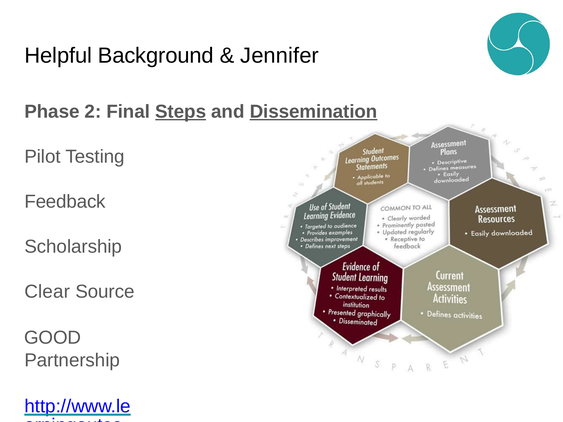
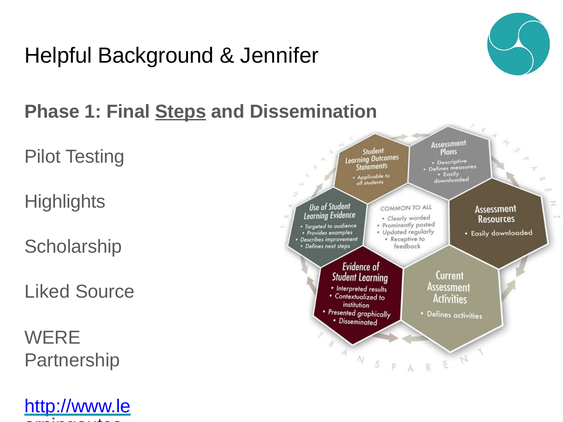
2: 2 -> 1 (93, 112)
Dissemination underline: present -> none (314, 112)
Feedback: Feedback -> Highlights (65, 202)
Clear: Clear -> Liked (47, 292)
GOOD: GOOD -> WERE (53, 338)
